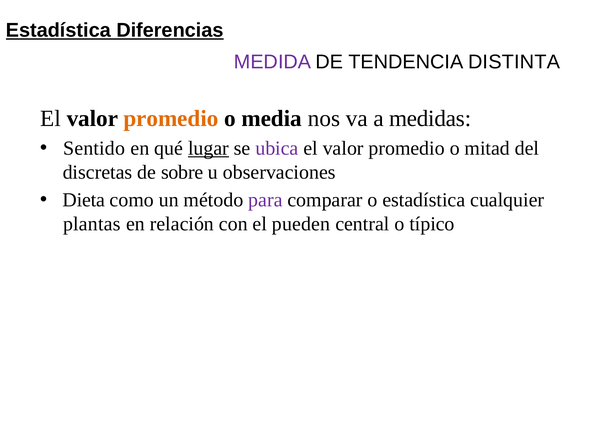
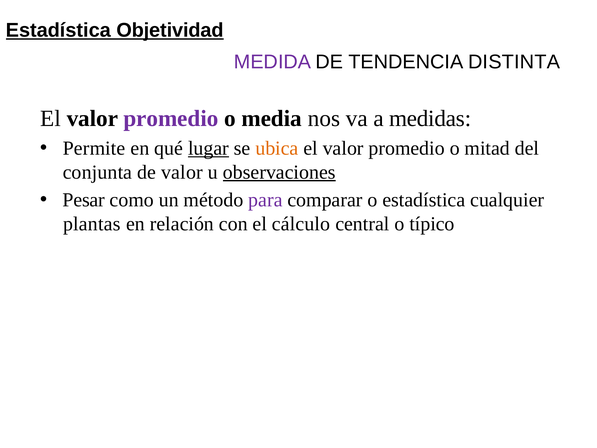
Diferencias: Diferencias -> Objetividad (170, 30)
promedio colour: orange -> purple (171, 119)
Sentido: Sentido -> Permite (94, 148)
ubica colour: purple -> orange (277, 148)
discretas: discretas -> conjunta (97, 172)
de sobre: sobre -> valor (182, 172)
observaciones underline: none -> present (279, 172)
Dieta: Dieta -> Pesar (84, 200)
pueden: pueden -> cálculo (301, 224)
